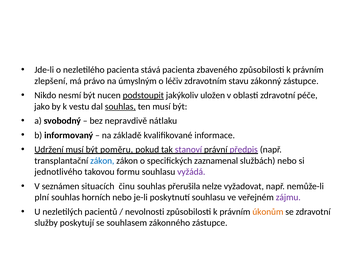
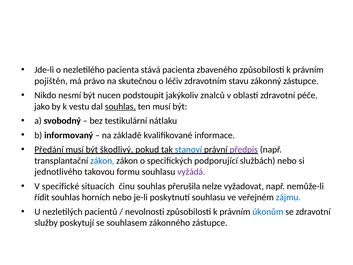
zlepšení: zlepšení -> pojištěn (51, 81)
úmyslným: úmyslným -> skutečnou (138, 81)
podstoupit underline: present -> none (143, 95)
uložen: uložen -> znalců (213, 95)
nepravdivě: nepravdivě -> testikulární (126, 121)
Udržení: Udržení -> Předání (49, 149)
poměru: poměru -> škodlivý (117, 149)
stanoví colour: purple -> blue (188, 149)
zaznamenal: zaznamenal -> podporující (216, 161)
seznámen: seznámen -> specifické (60, 186)
plní: plní -> řídit (42, 197)
zájmu colour: purple -> blue (288, 197)
úkonům colour: orange -> blue (268, 212)
